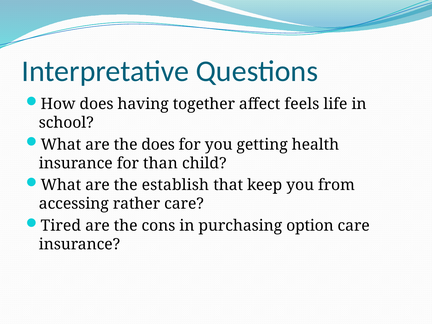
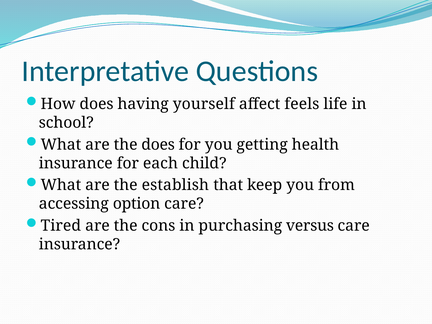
together: together -> yourself (204, 104)
than: than -> each (160, 163)
rather: rather -> option (137, 204)
option: option -> versus (310, 226)
